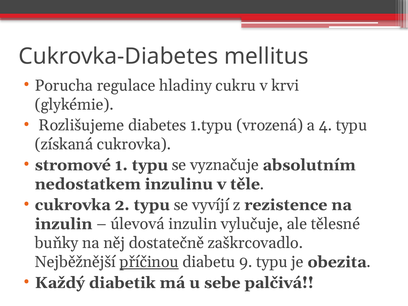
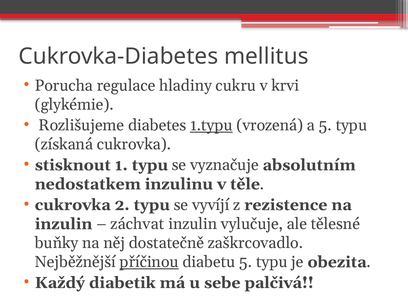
1.typu underline: none -> present (211, 125)
a 4: 4 -> 5 (325, 125)
stromové: stromové -> stisknout (73, 165)
úlevová: úlevová -> záchvat (137, 224)
diabetu 9: 9 -> 5 (246, 262)
